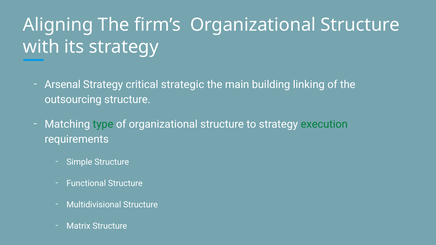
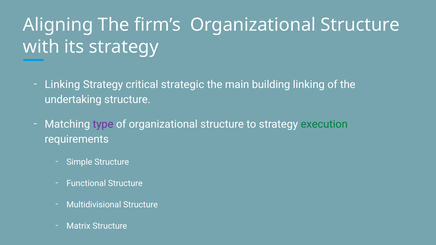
Arsenal: Arsenal -> Linking (62, 85)
outsourcing: outsourcing -> undertaking (73, 100)
type colour: green -> purple (103, 124)
